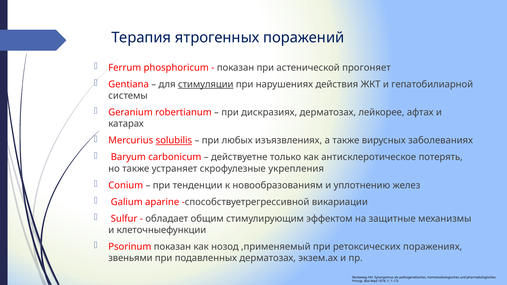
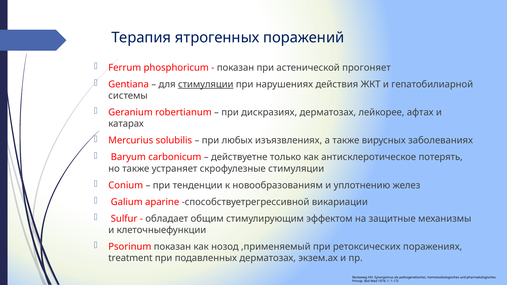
solubilis underline: present -> none (174, 141)
скрофулезные укрепления: укрепления -> стимуляции (296, 169)
звеньями: звеньями -> treatment (130, 258)
